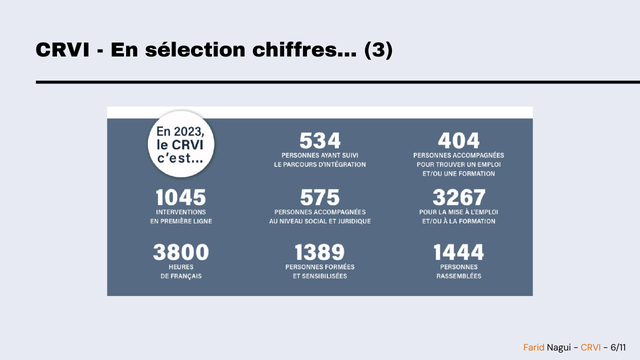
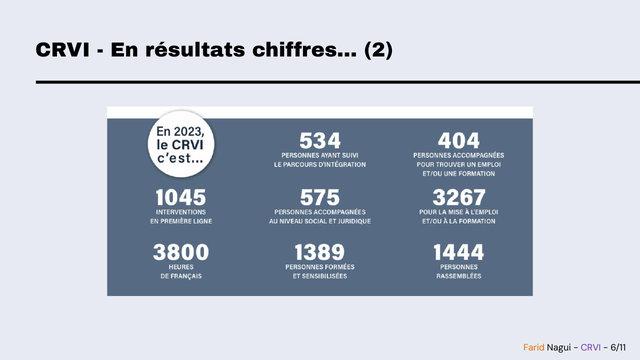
sélection: sélection -> résultats (195, 50)
3: 3 -> 2 (379, 50)
CRVI colour: orange -> purple (591, 348)
